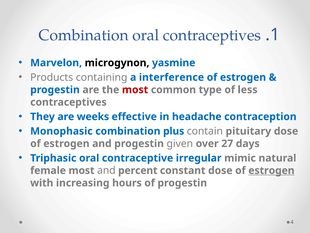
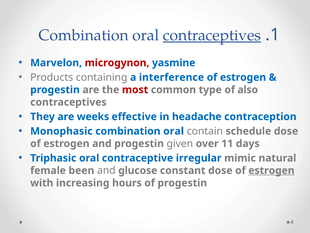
contraceptives underline: none -> present (212, 35)
microgynon colour: black -> red (117, 63)
less: less -> also (248, 90)
Monophasic combination plus: plus -> oral (174, 131)
pituitary: pituitary -> schedule (248, 131)
27: 27 -> 11 (227, 143)
female most: most -> been (81, 170)
percent: percent -> glucose (138, 170)
